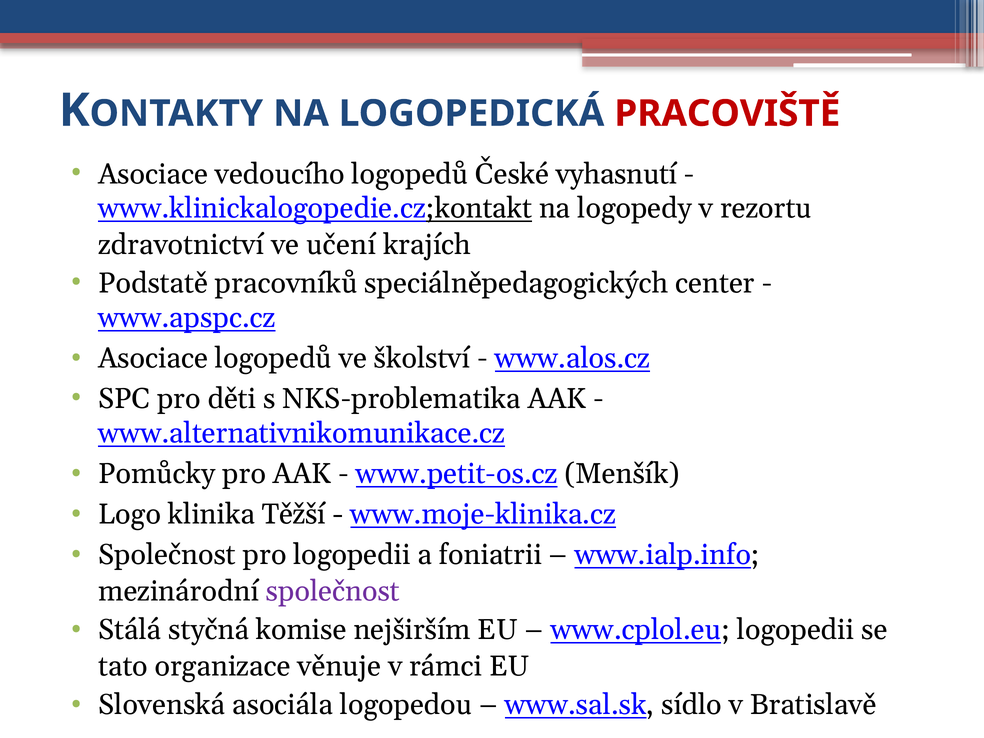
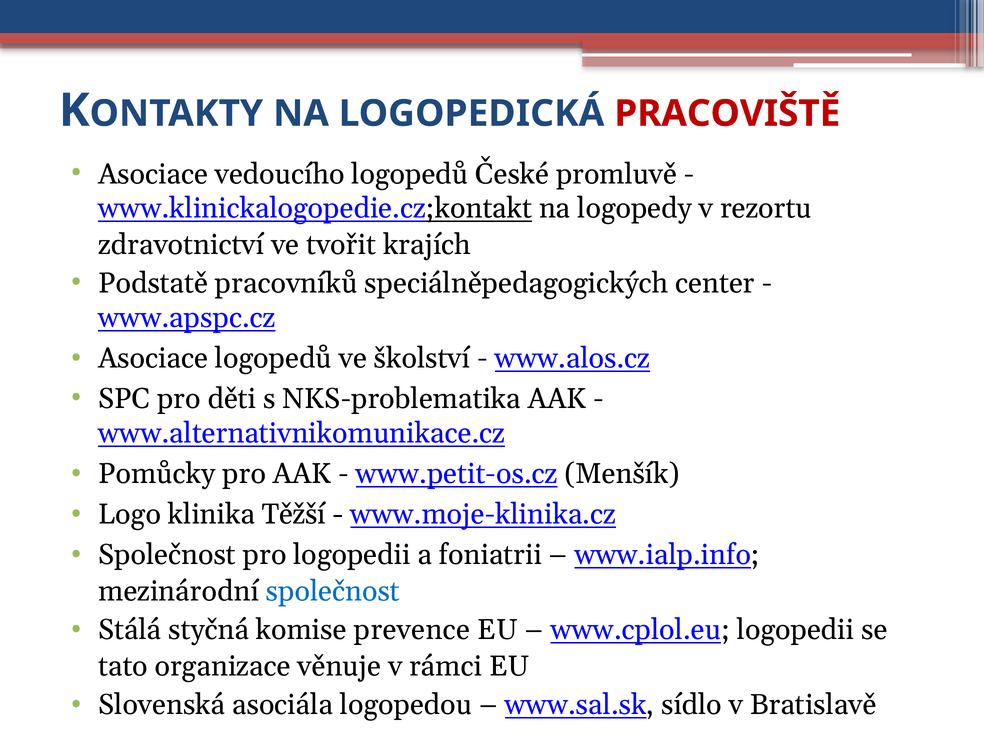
vyhasnutí: vyhasnutí -> promluvě (617, 174)
učení: učení -> tvořit (341, 245)
společnost colour: purple -> blue (333, 591)
nejširším: nejširším -> prevence (412, 630)
